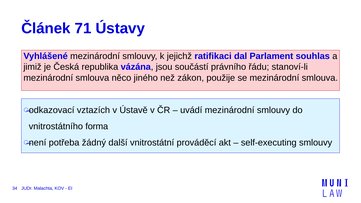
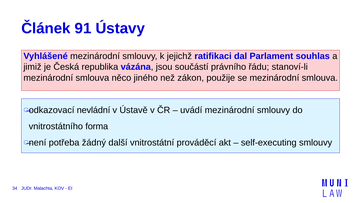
71: 71 -> 91 (83, 28)
vztazích: vztazích -> nevládní (94, 110)
